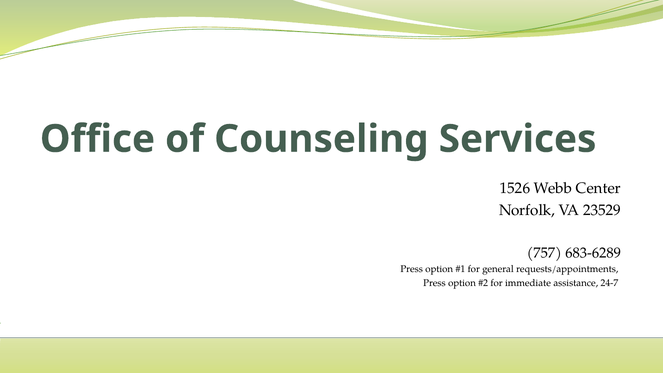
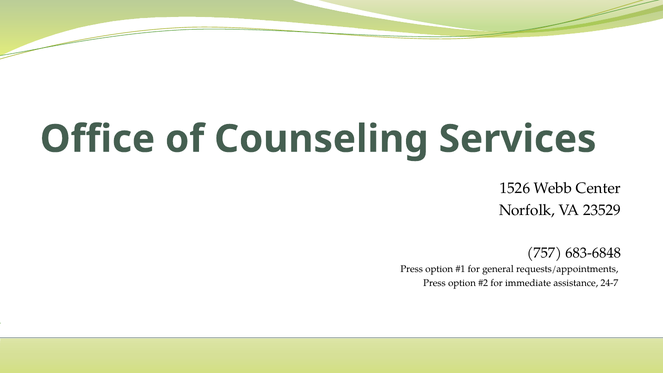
683-6289: 683-6289 -> 683-6848 (593, 253)
